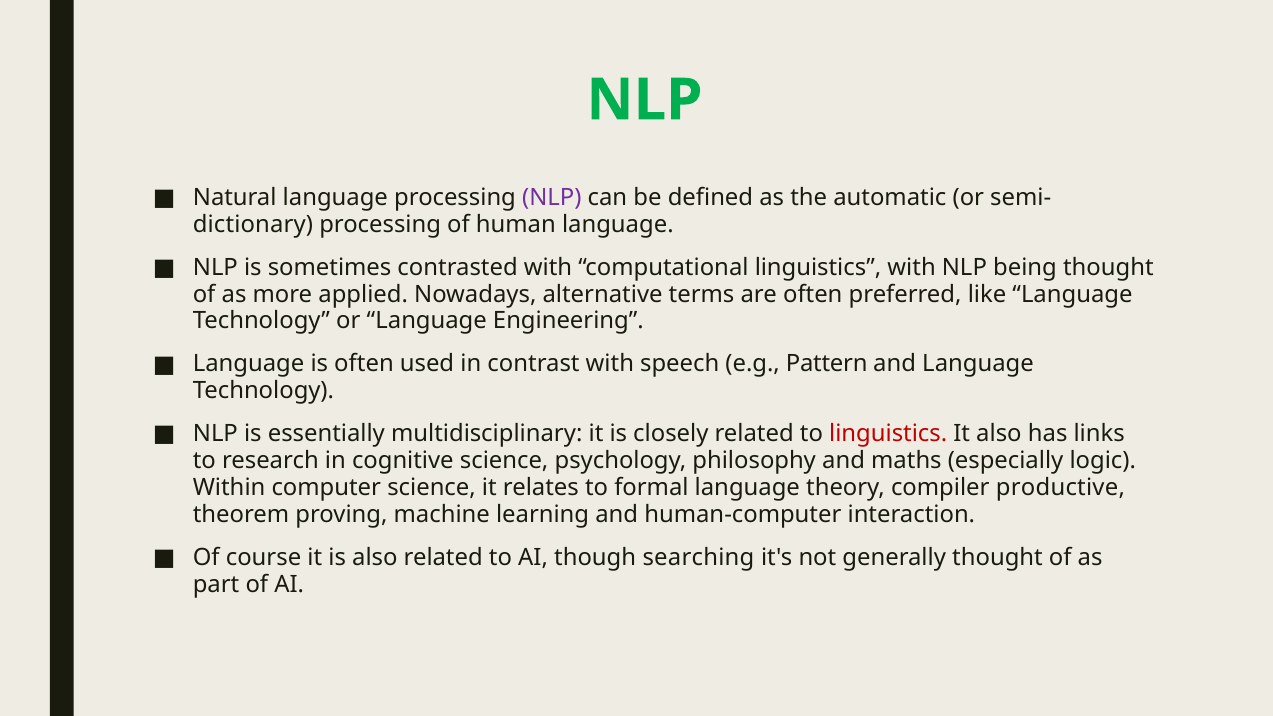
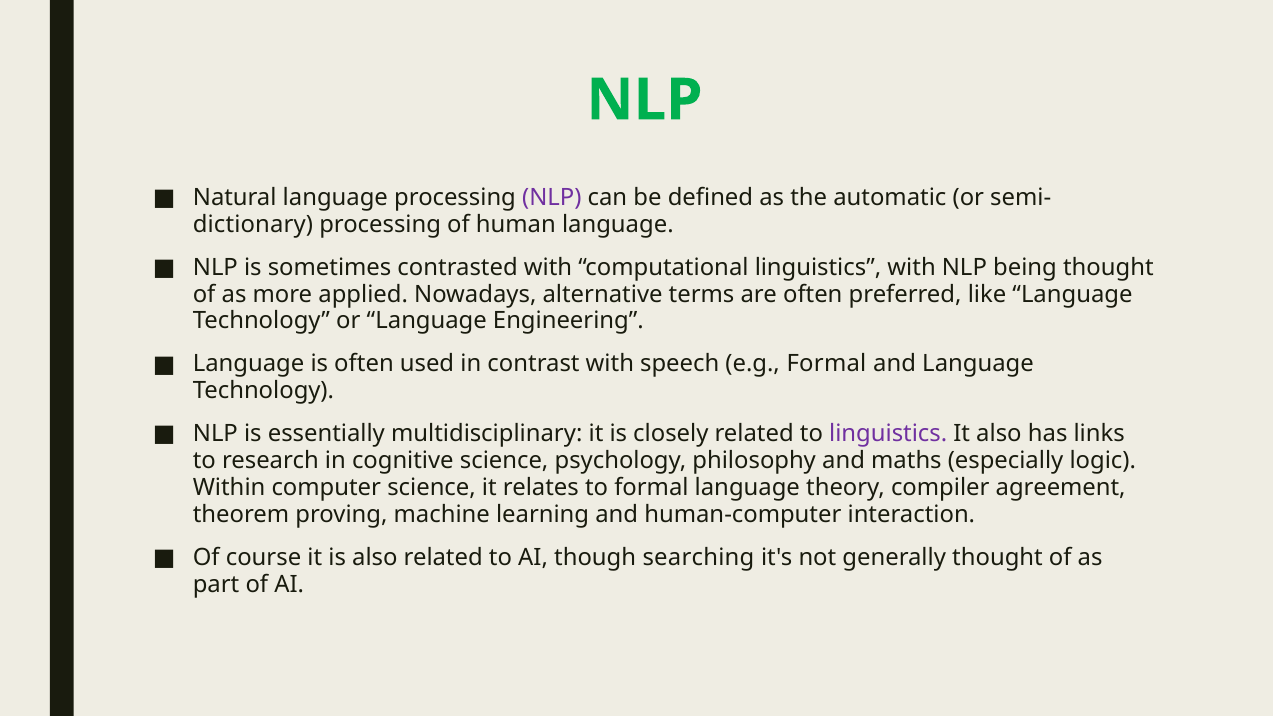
e.g Pattern: Pattern -> Formal (826, 364)
linguistics colour: red -> purple (888, 434)
productive: productive -> agreement (1061, 488)
